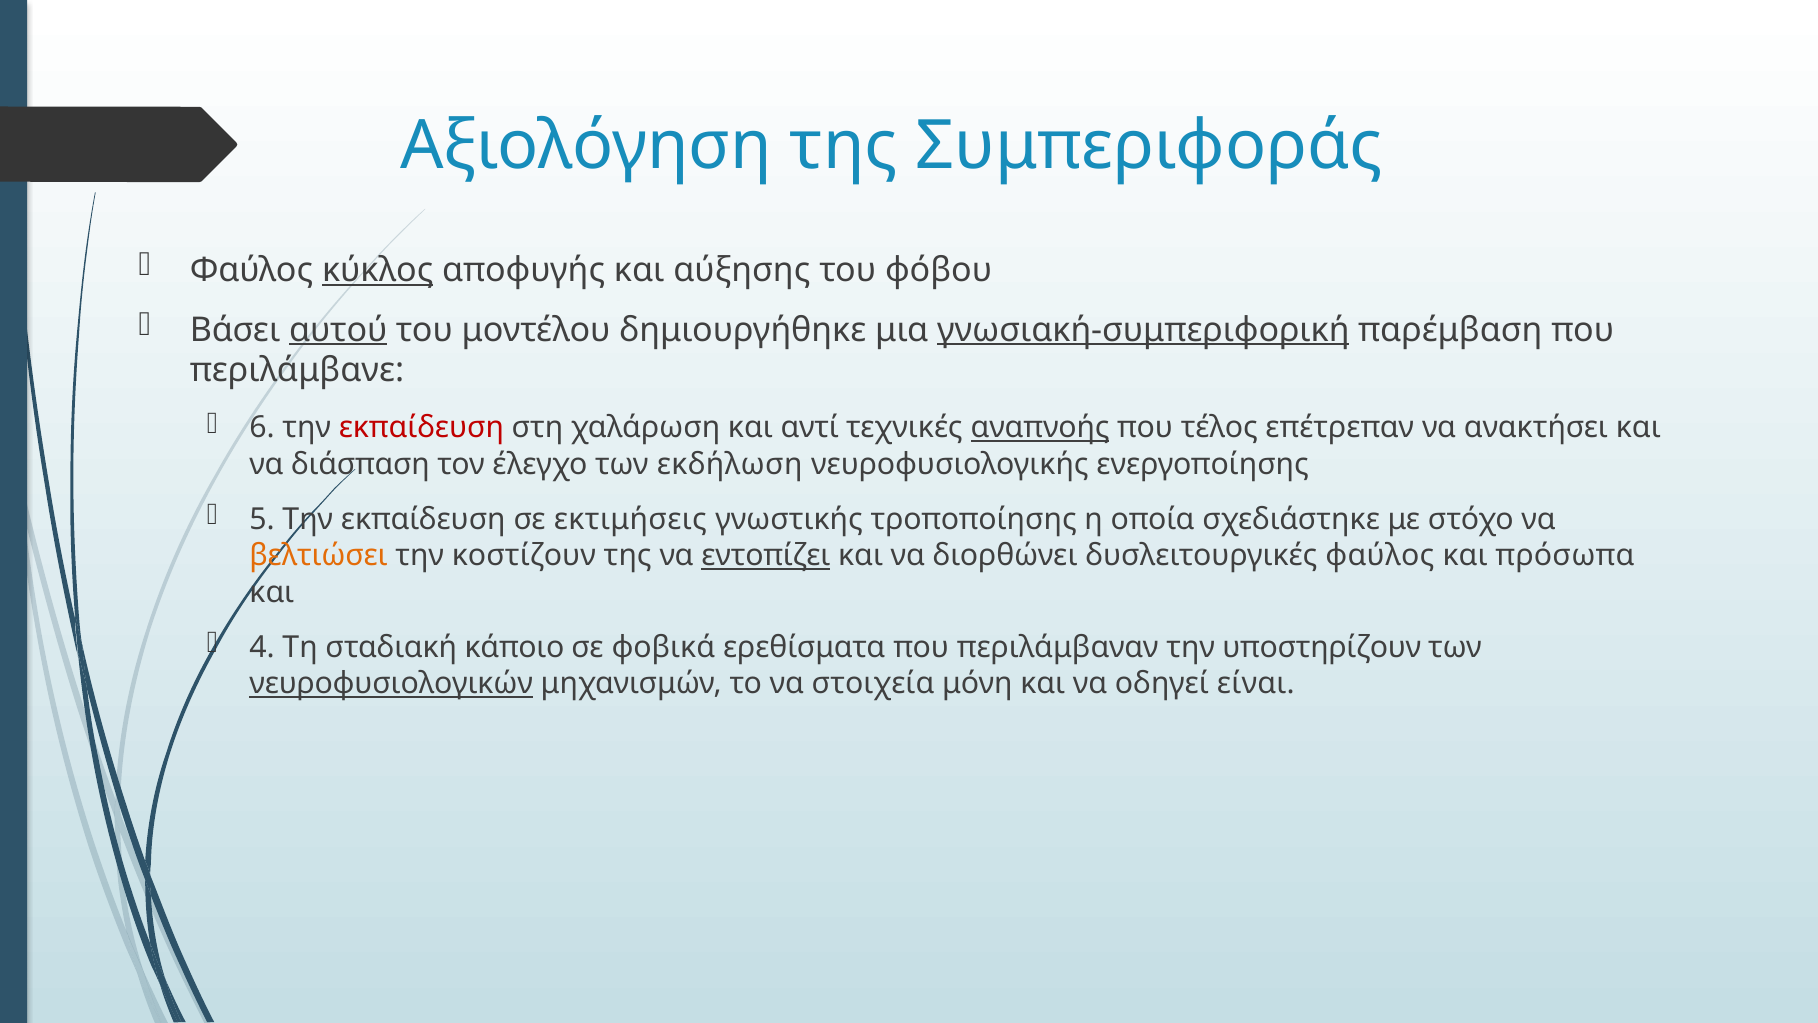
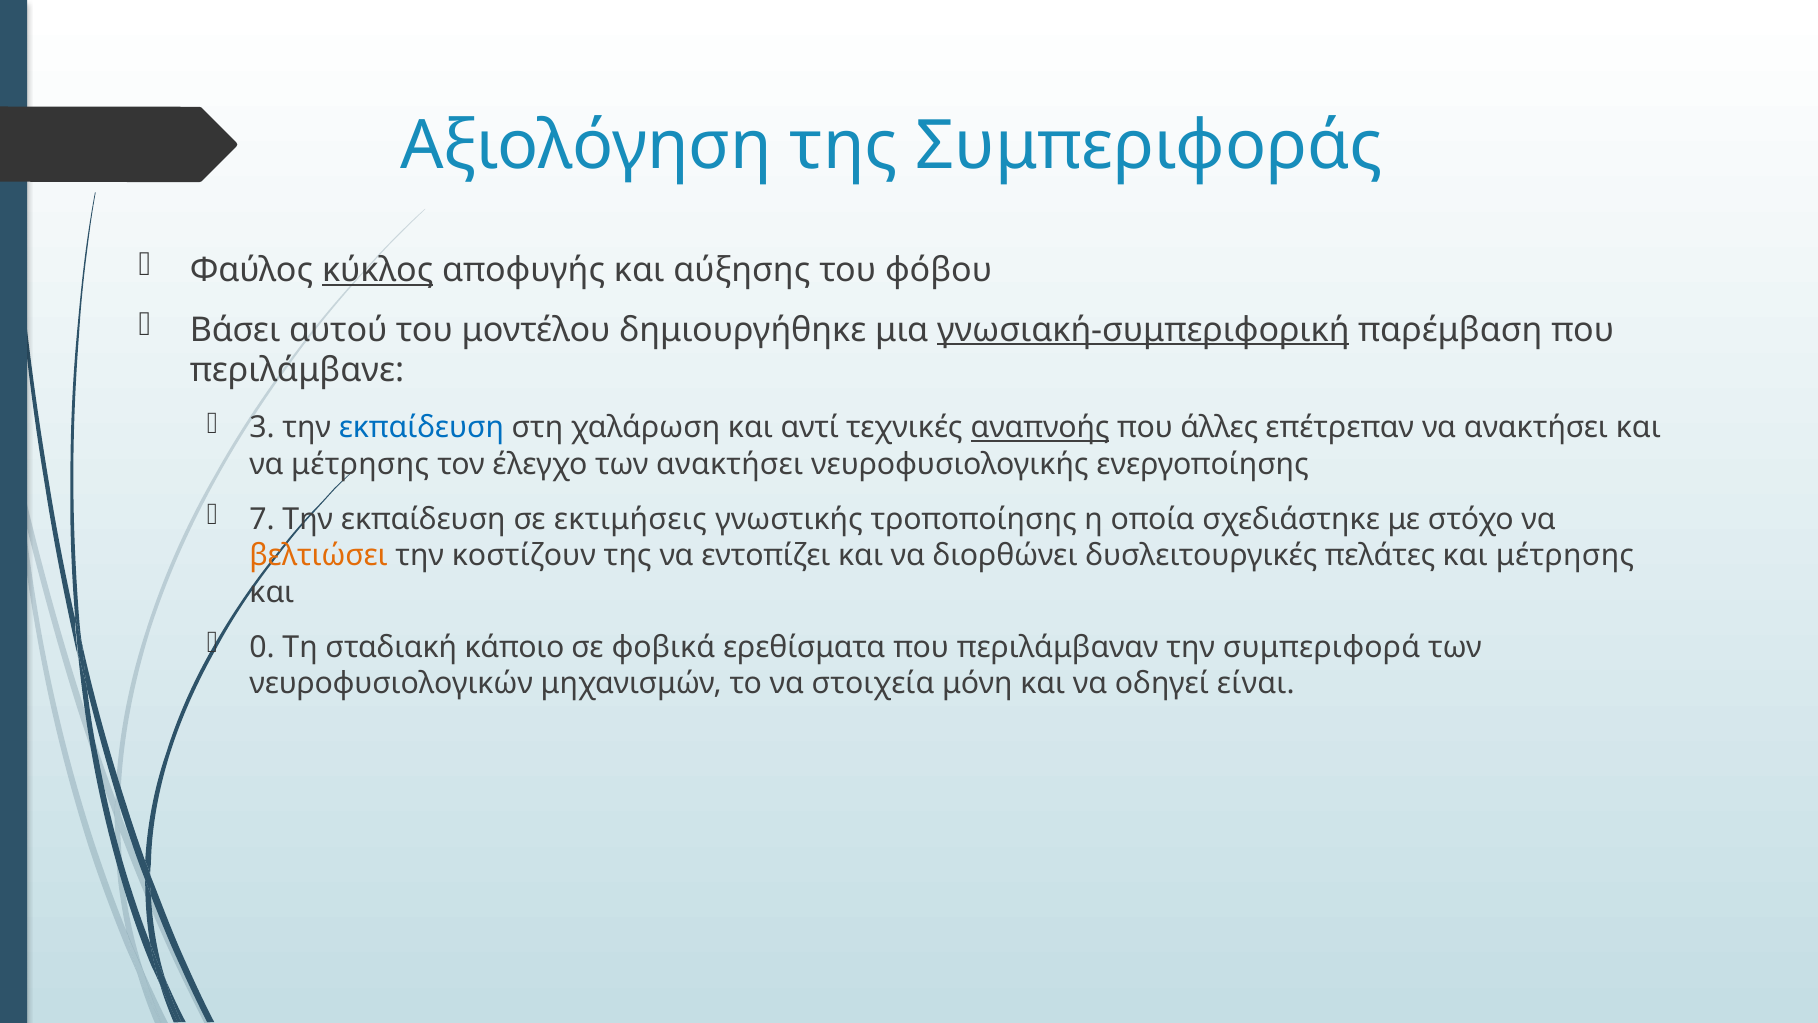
αυτού underline: present -> none (338, 330)
6: 6 -> 3 (262, 428)
εκπαίδευση colour: red -> blue (421, 428)
τέλος: τέλος -> άλλες (1219, 428)
να διάσπαση: διάσπαση -> μέτρησης (360, 464)
των εκδήλωση: εκδήλωση -> ανακτήσει (730, 464)
5: 5 -> 7 (262, 519)
εντοπίζει underline: present -> none (766, 556)
δυσλειτουργικές φαύλος: φαύλος -> πελάτες (1380, 556)
και πρόσωπα: πρόσωπα -> μέτρησης (1565, 556)
4: 4 -> 0 (262, 647)
υποστηρίζουν: υποστηρίζουν -> συμπεριφορά (1322, 647)
νευροφυσιολογικών underline: present -> none (391, 683)
